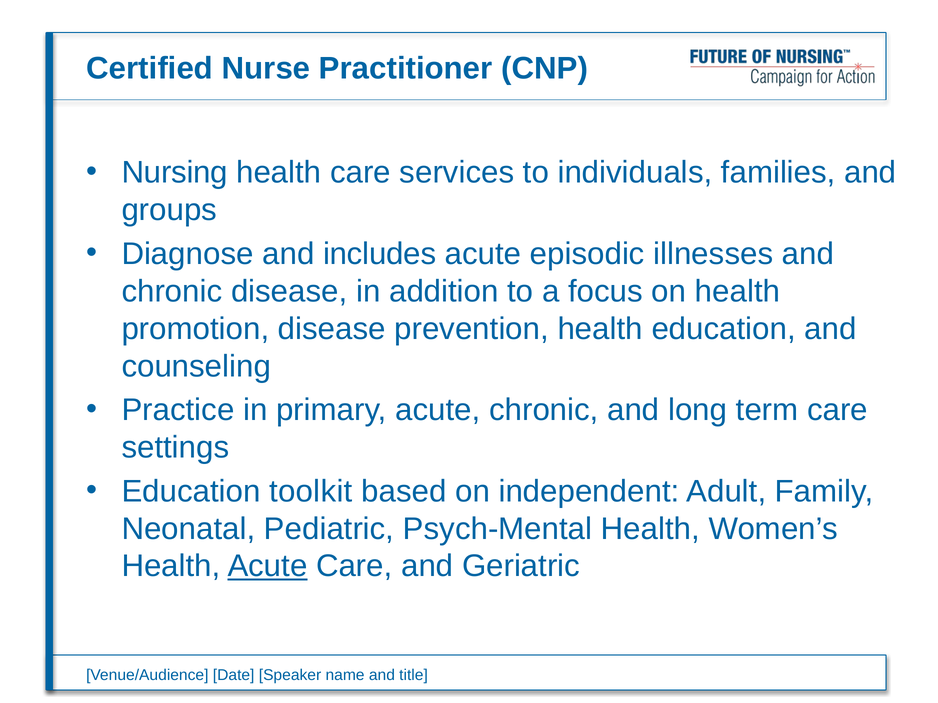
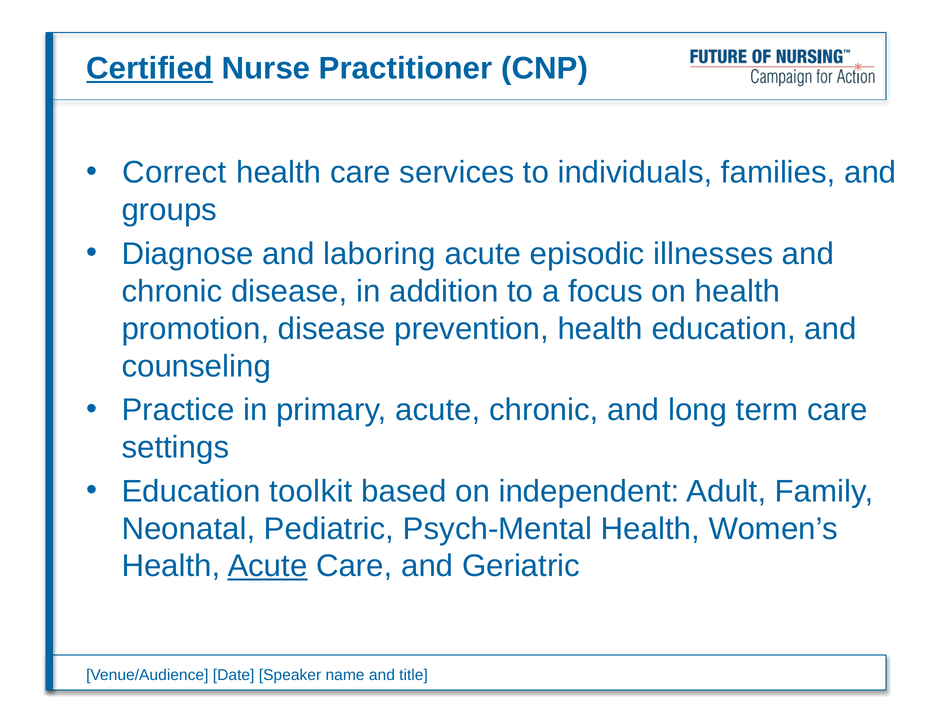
Certified underline: none -> present (150, 68)
Nursing: Nursing -> Correct (174, 173)
includes: includes -> laboring (379, 254)
